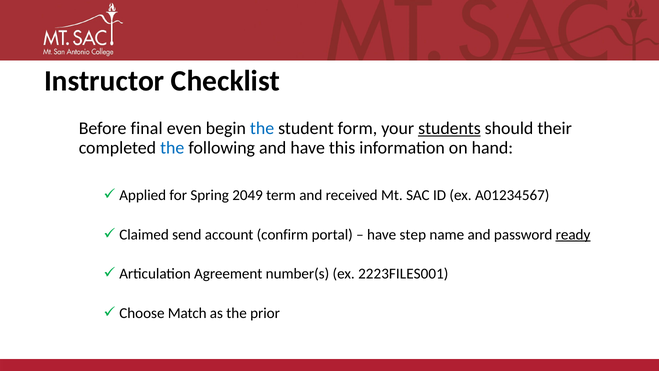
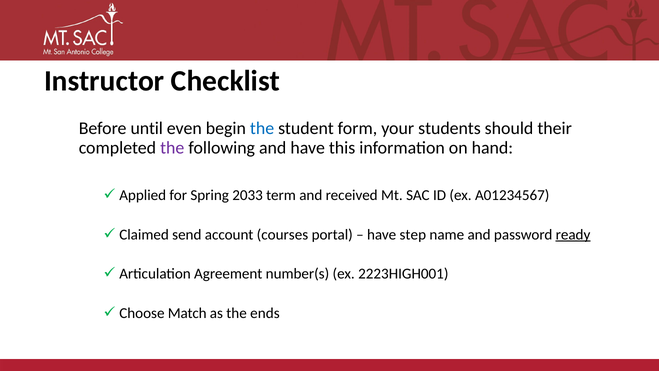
final: final -> until (147, 128)
students underline: present -> none (449, 128)
the colour: blue -> purple (172, 148)
2049: 2049 -> 2033 (248, 195)
confirm: confirm -> courses (282, 234)
2223FILES001: 2223FILES001 -> 2223HIGH001 (403, 274)
prior: prior -> ends (265, 313)
